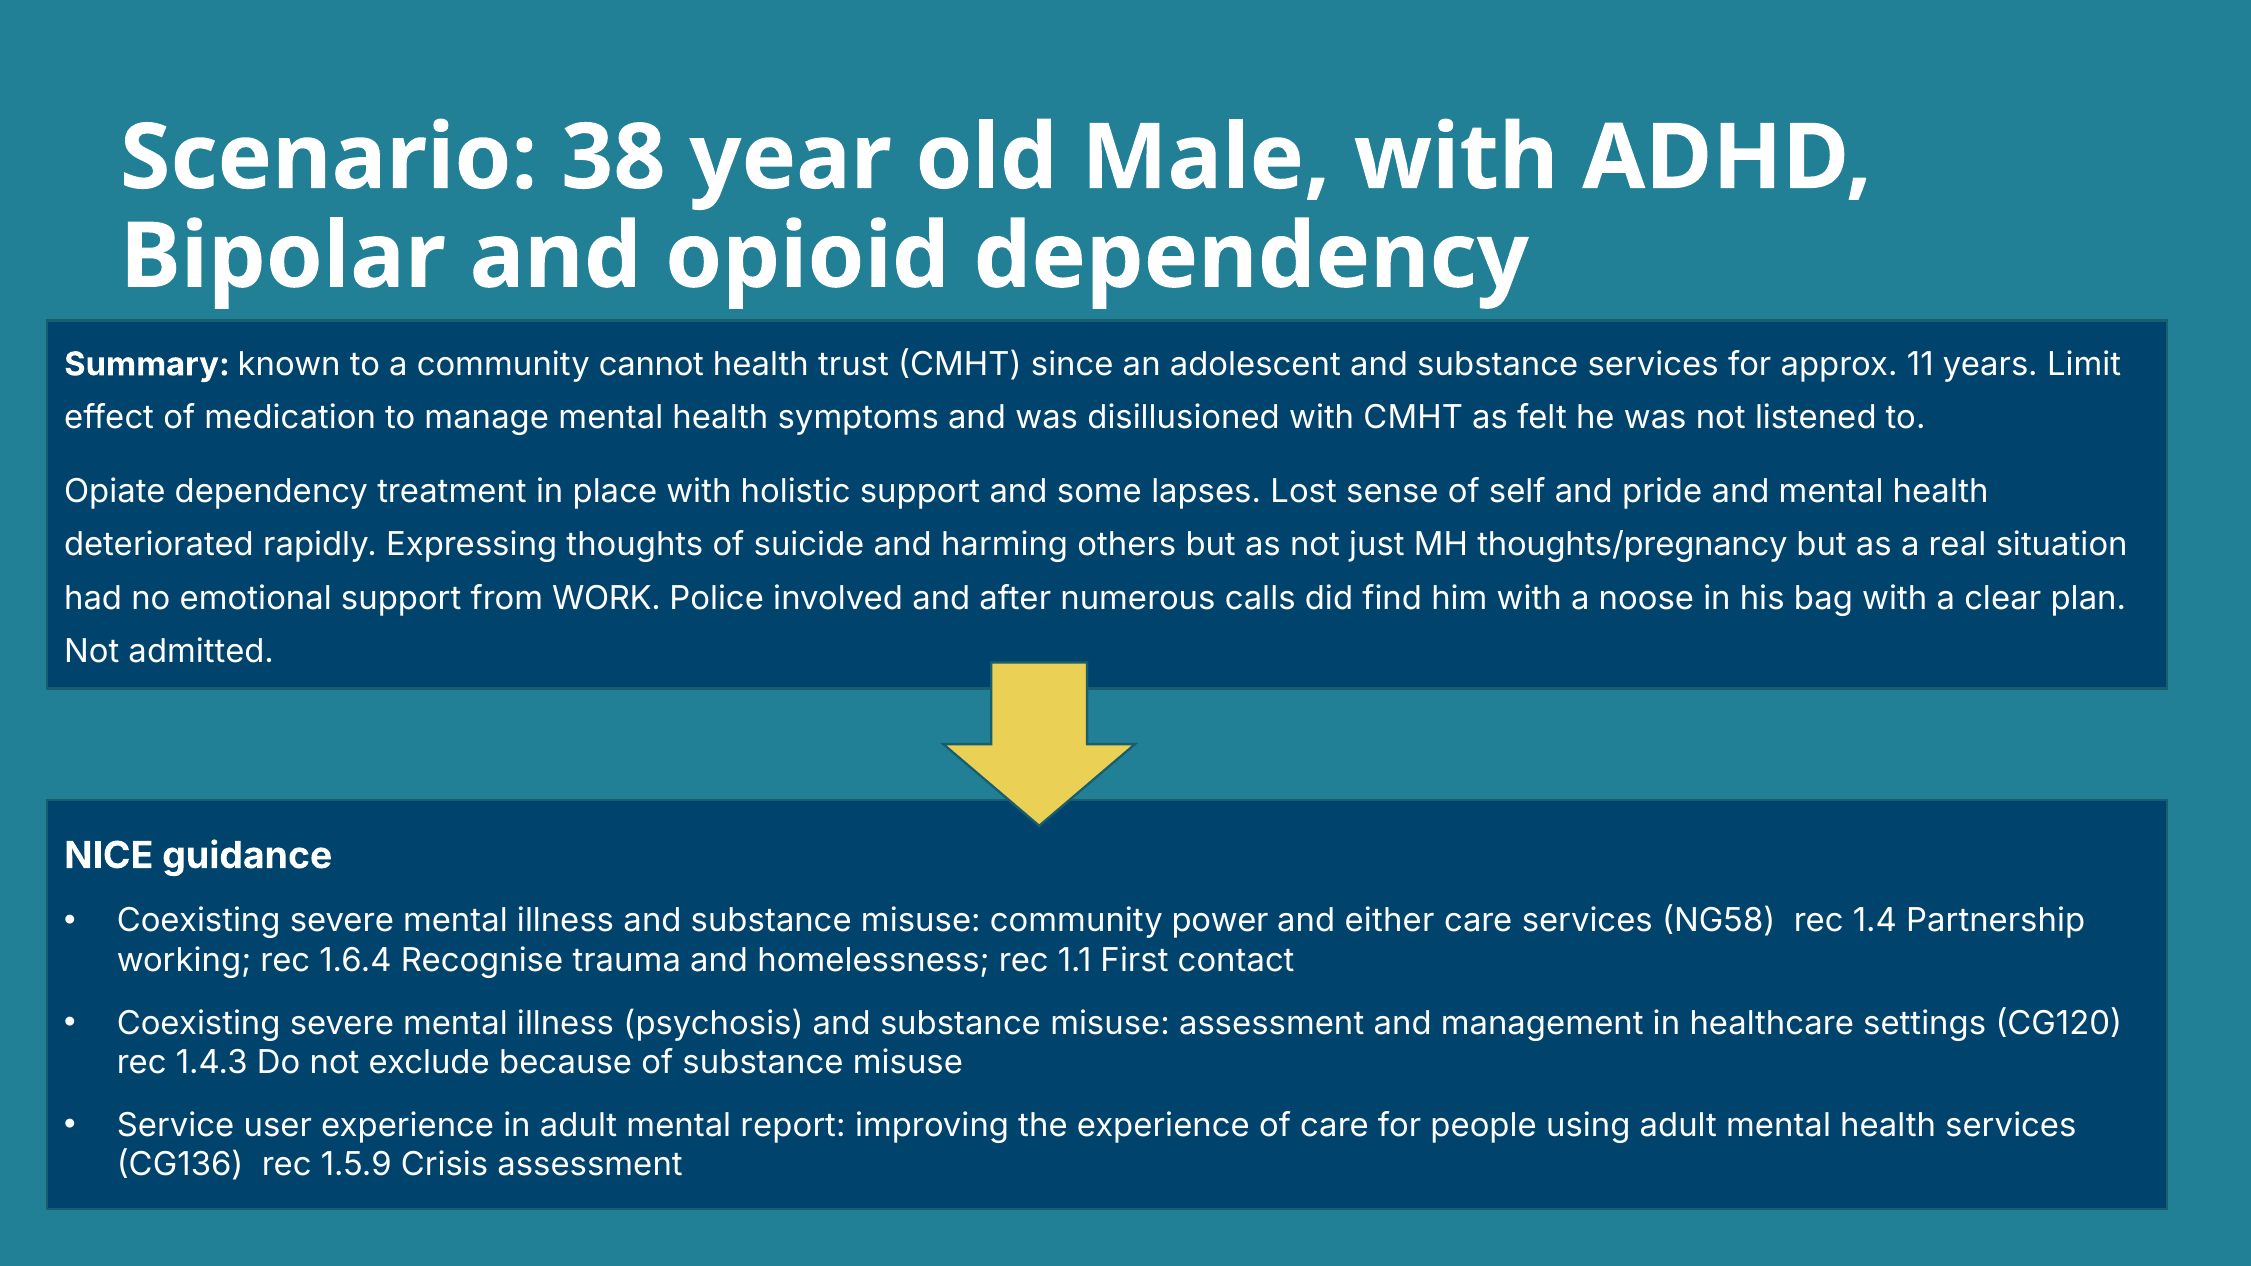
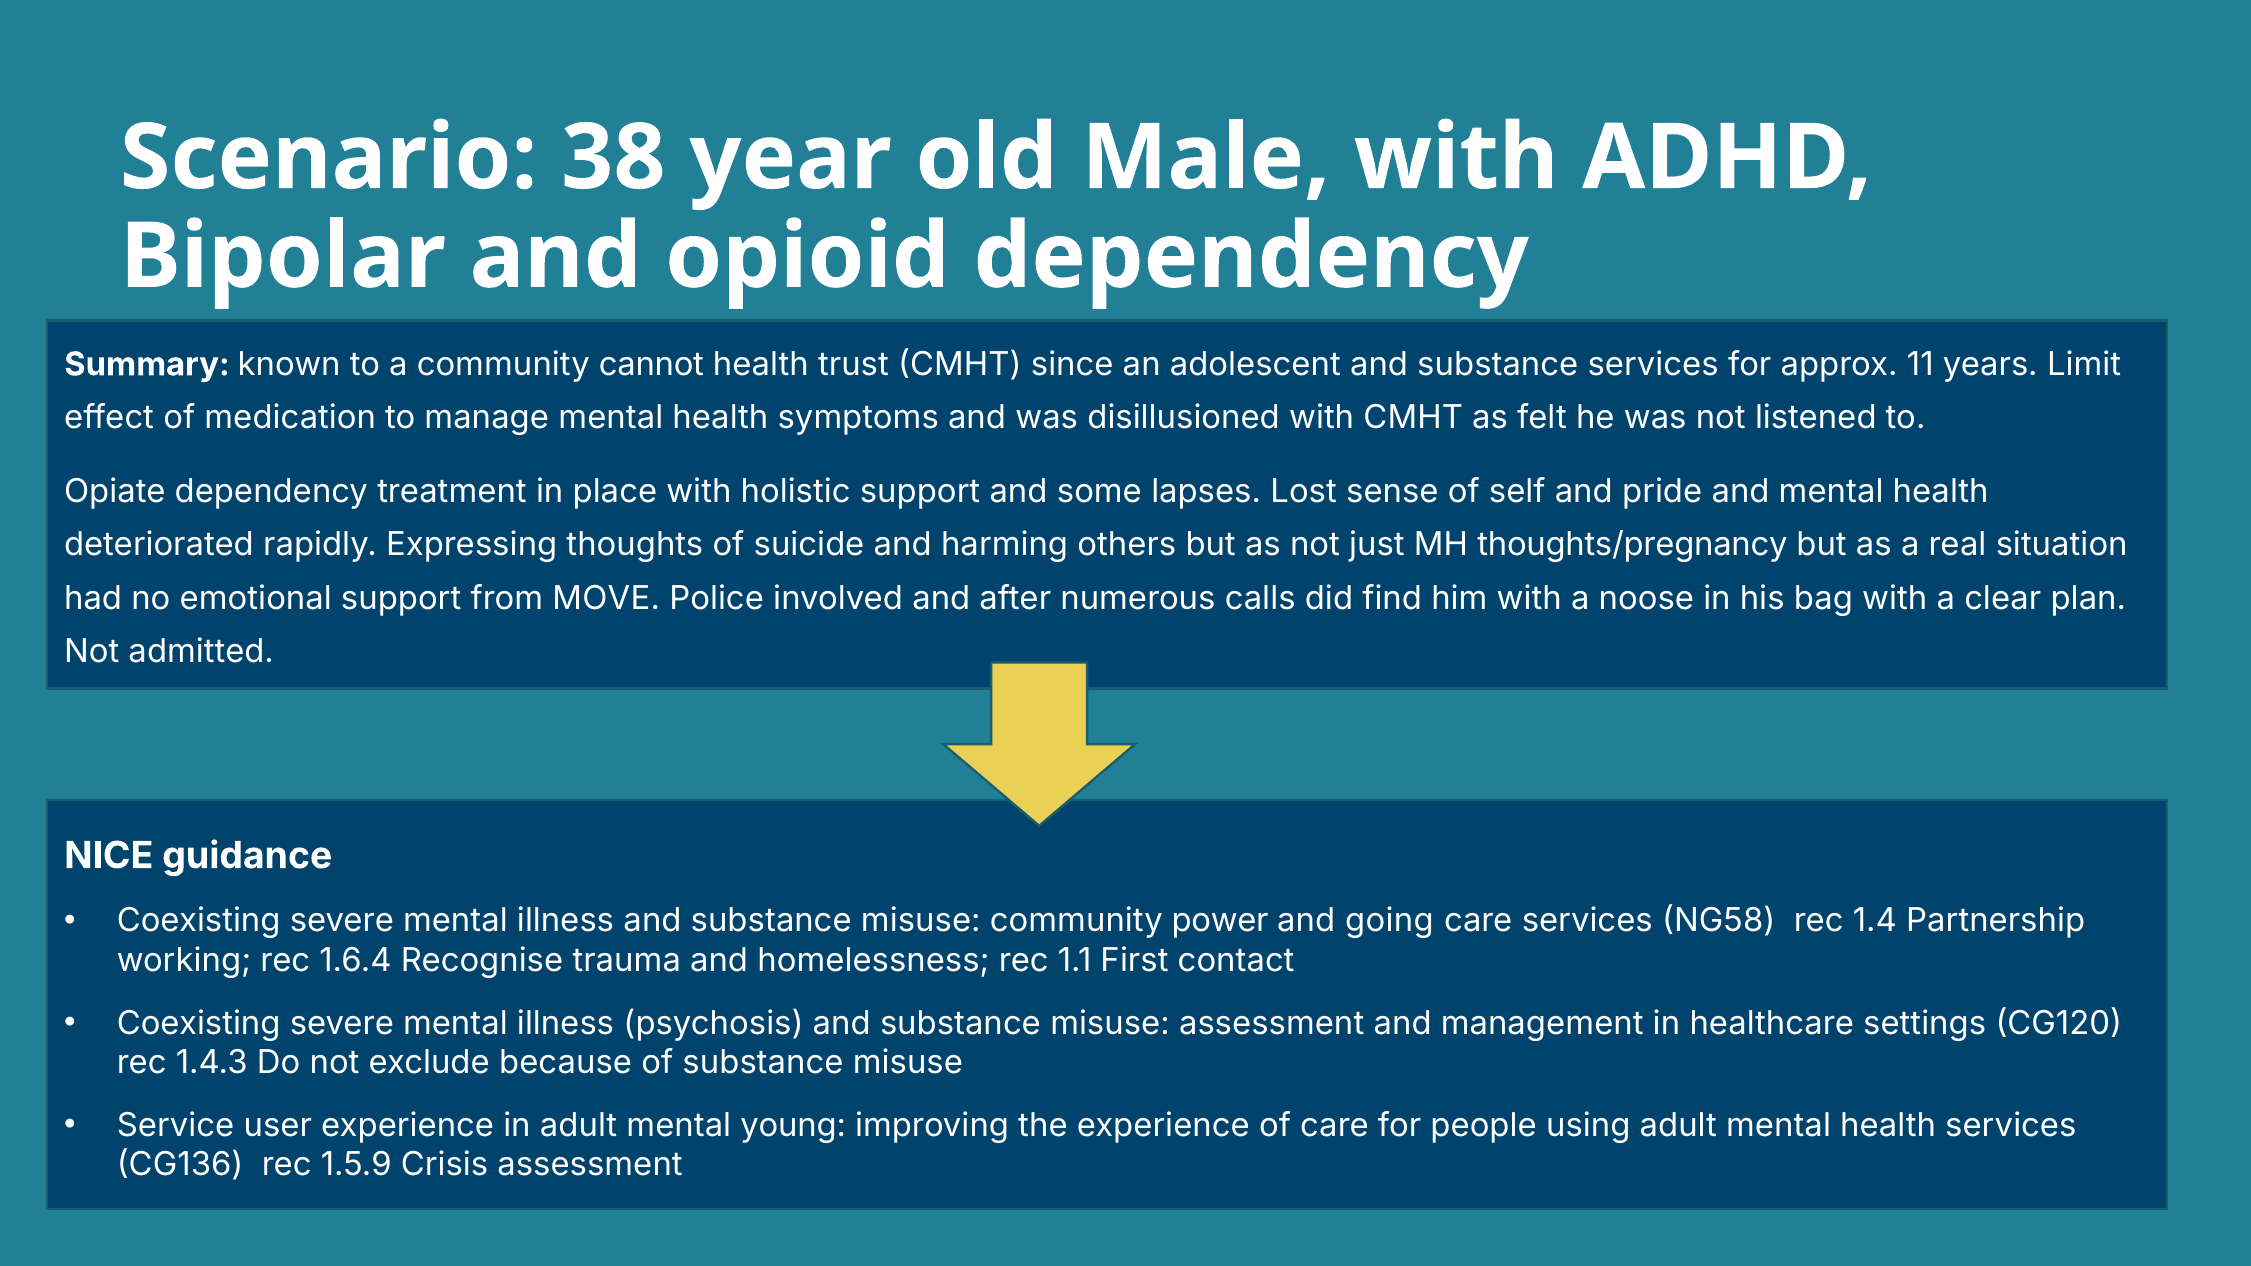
WORK: WORK -> MOVE (606, 598)
either: either -> going (1389, 921)
report: report -> young (793, 1126)
